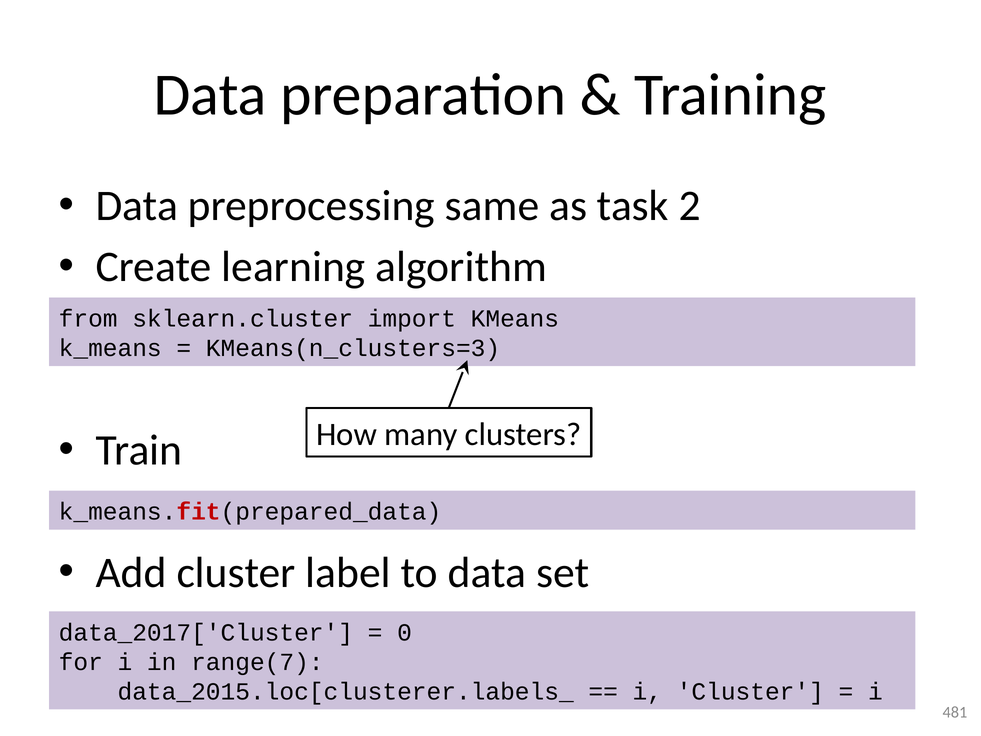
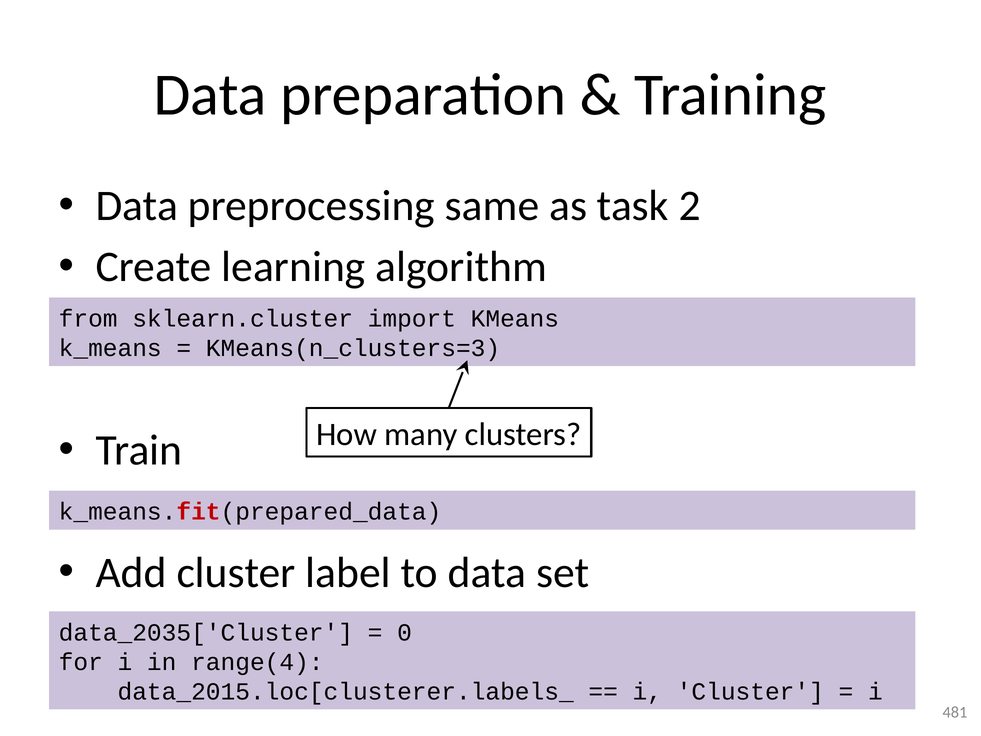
data_2017['Cluster: data_2017['Cluster -> data_2035['Cluster (206, 632)
range(7: range(7 -> range(4 (257, 662)
